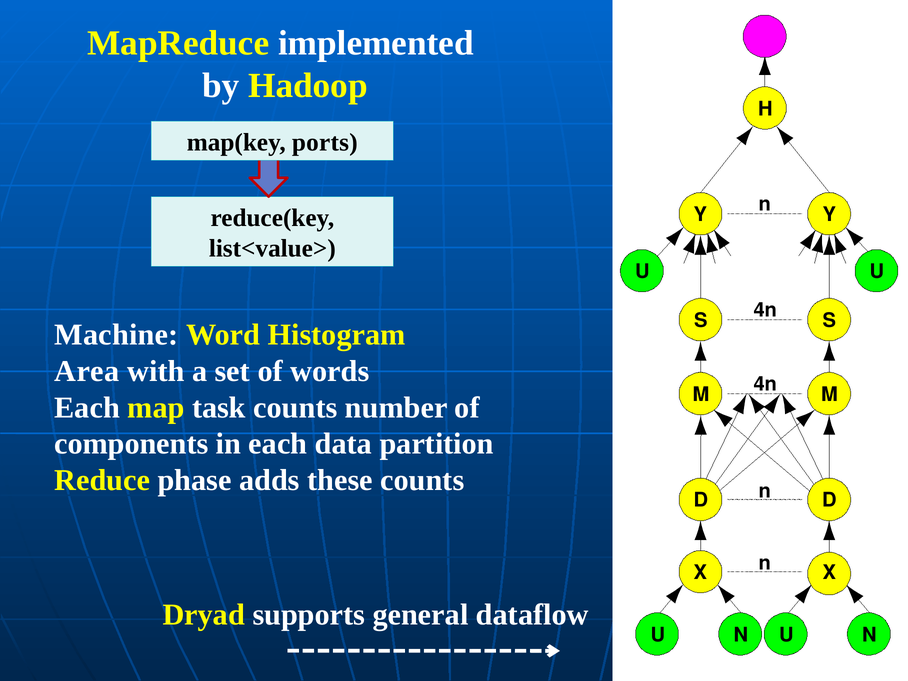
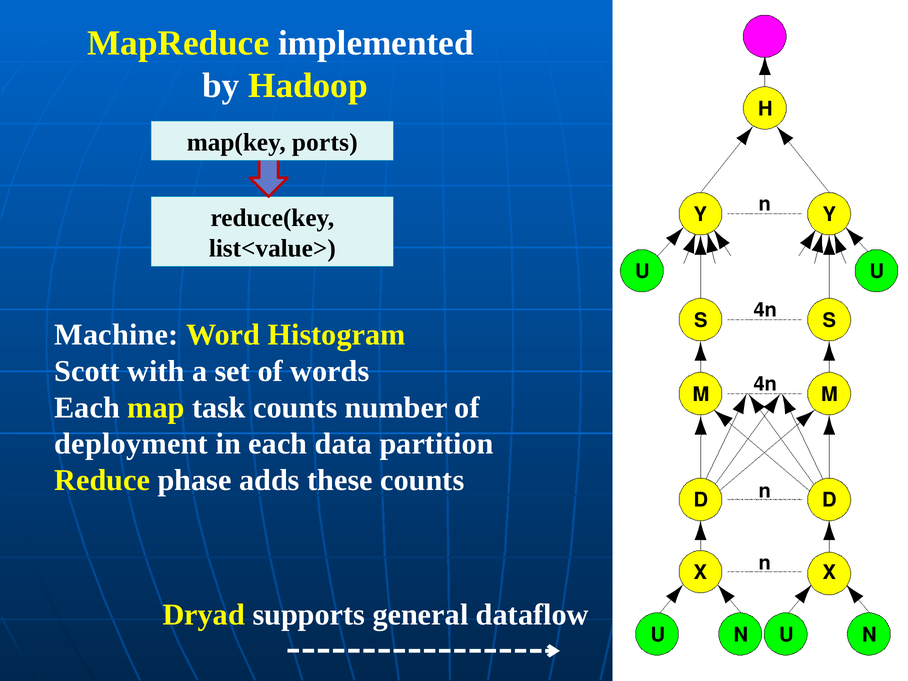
Area: Area -> Scott (87, 371)
components: components -> deployment (131, 444)
